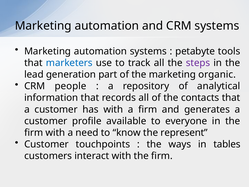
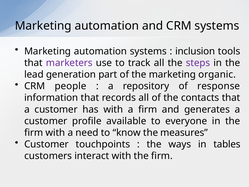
petabyte: petabyte -> inclusion (195, 51)
marketers colour: blue -> purple (69, 63)
analytical: analytical -> response (219, 86)
represent: represent -> measures (184, 132)
